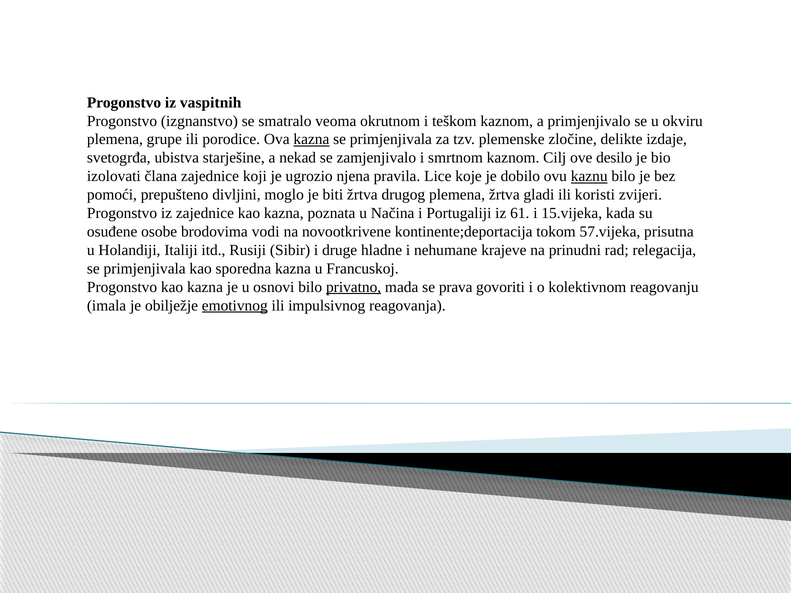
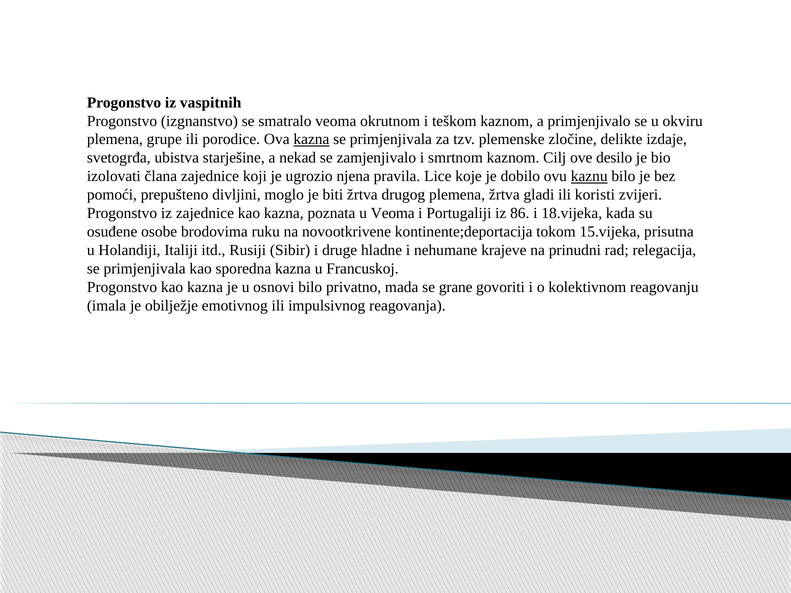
u Načina: Načina -> Veoma (393, 213)
61: 61 -> 86 (520, 213)
15.vijeka: 15.vijeka -> 18.vijeka (572, 213)
vodi: vodi -> ruku (266, 232)
57.vijeka: 57.vijeka -> 15.vijeka (610, 232)
privatno underline: present -> none (354, 287)
prava: prava -> grane (456, 287)
emotivnog underline: present -> none (235, 306)
